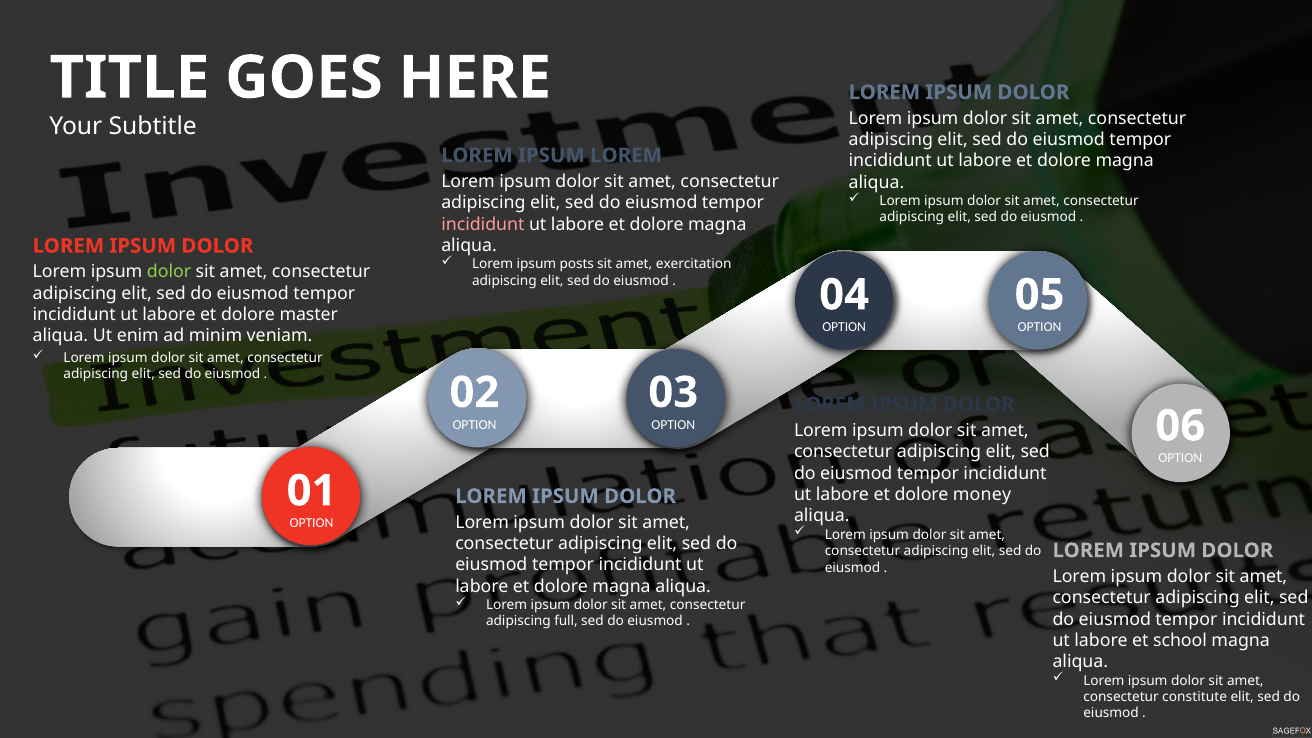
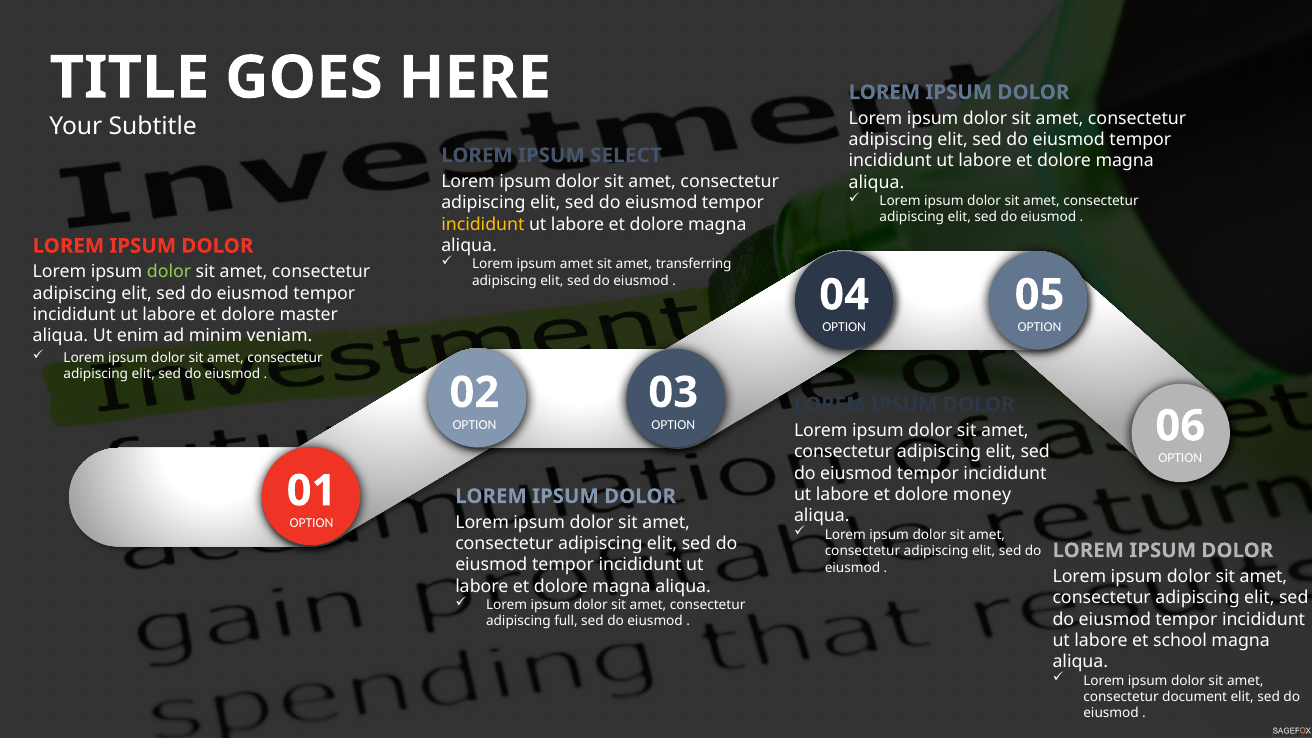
IPSUM LOREM: LOREM -> SELECT (626, 155)
incididunt colour: pink -> yellow (483, 224)
ipsum posts: posts -> amet (577, 264)
exercitation: exercitation -> transferring (694, 264)
constitute: constitute -> document (1195, 697)
